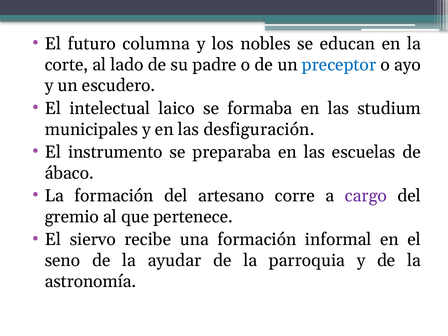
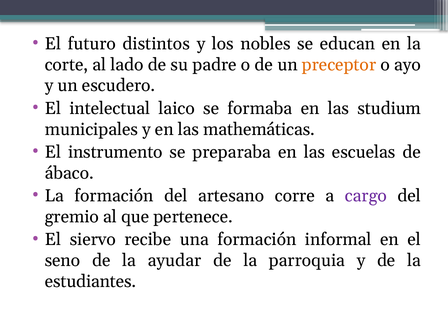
columna: columna -> distintos (156, 44)
preceptor colour: blue -> orange (339, 65)
desfiguración: desfiguración -> mathemáticas (259, 129)
astronomía: astronomía -> estudiantes (90, 281)
